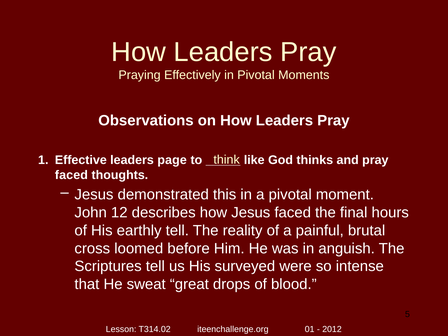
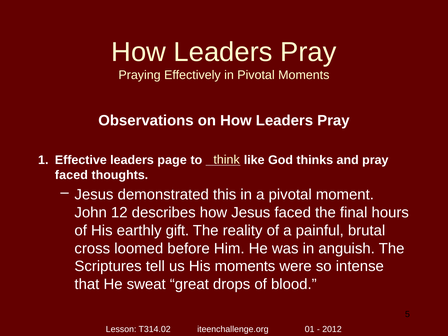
earthly tell: tell -> gift (177, 231)
His surveyed: surveyed -> moments (245, 266)
